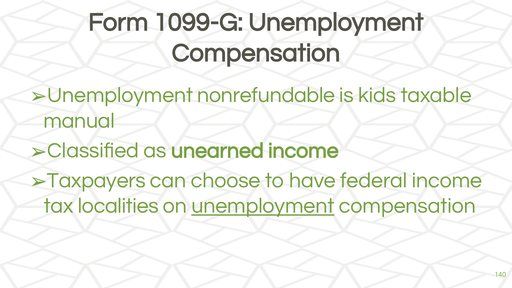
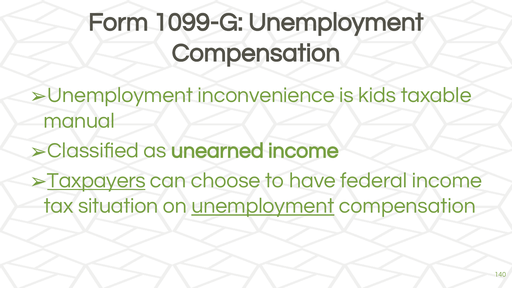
nonrefundable: nonrefundable -> inconvenience (266, 95)
Taxpayers underline: none -> present (96, 180)
localities: localities -> situation (118, 206)
